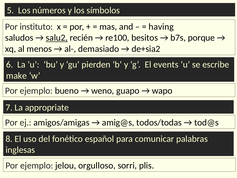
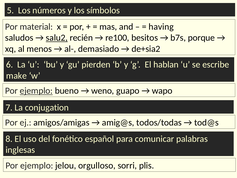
instituto: instituto -> material (36, 27)
events: events -> hablan (166, 64)
ejemplo underline: none -> present (36, 91)
appropriate: appropriate -> conjugation (47, 107)
